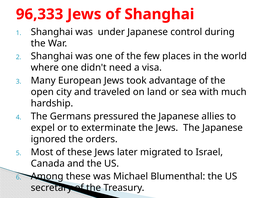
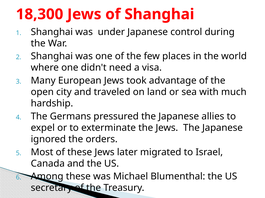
96,333: 96,333 -> 18,300 (40, 14)
